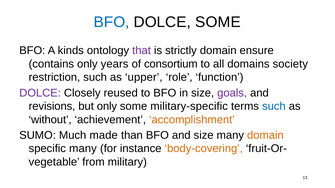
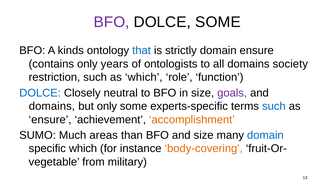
BFO colour: blue -> purple (112, 22)
that colour: purple -> blue (142, 51)
consortium: consortium -> ontologists (171, 64)
as upper: upper -> which (144, 77)
DOLCE colour: purple -> blue (40, 93)
reused: reused -> neutral (121, 93)
revisions: revisions -> domains (52, 106)
military-specific: military-specific -> experts-specific (189, 106)
without: without -> ensure (50, 120)
made: made -> areas (104, 135)
domain colour: orange -> blue (265, 135)
specific many: many -> which (83, 149)
